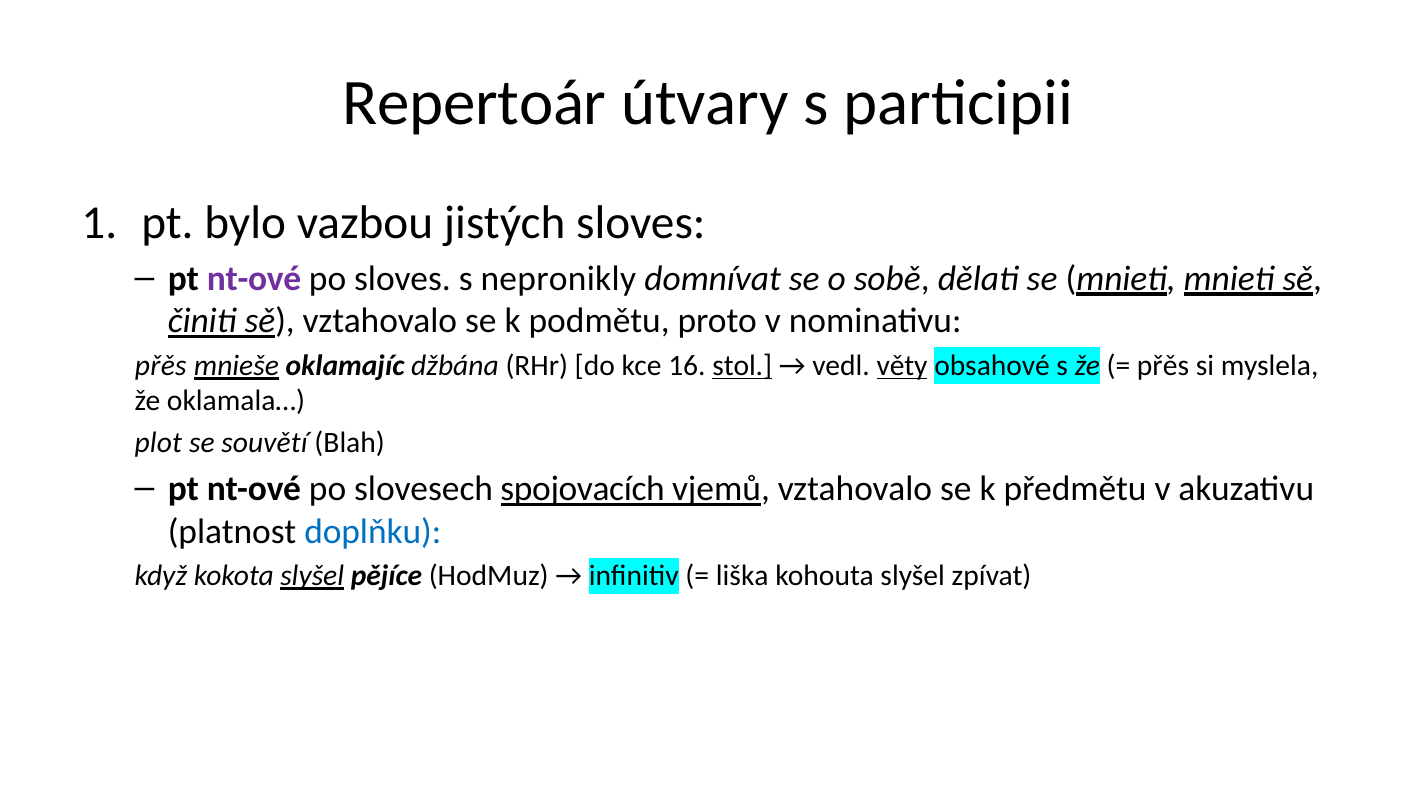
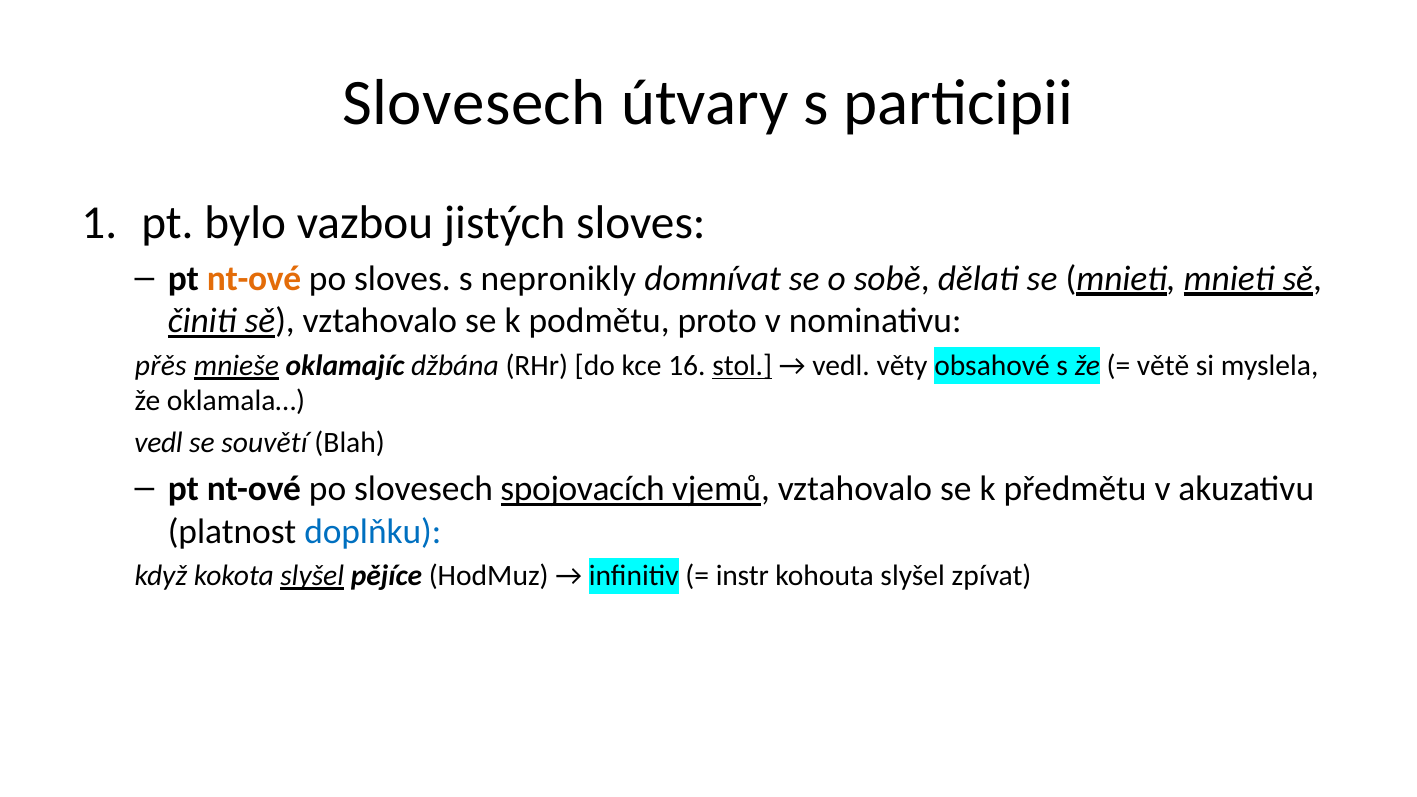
Repertoár: Repertoár -> Slovesech (474, 103)
nt-ové colour: purple -> orange (254, 279)
věty underline: present -> none (902, 366)
přěs: přěs -> větě (1163, 366)
plot: plot -> vedl (159, 443)
liška: liška -> instr (742, 576)
